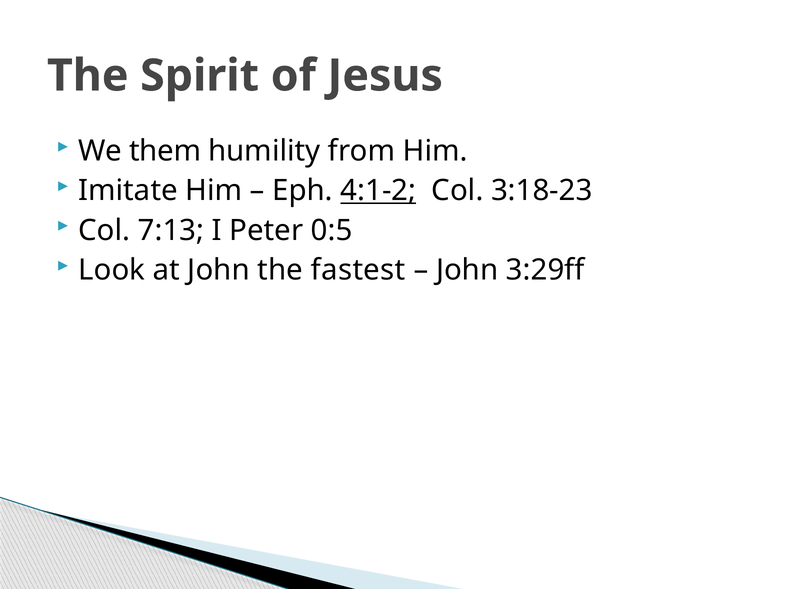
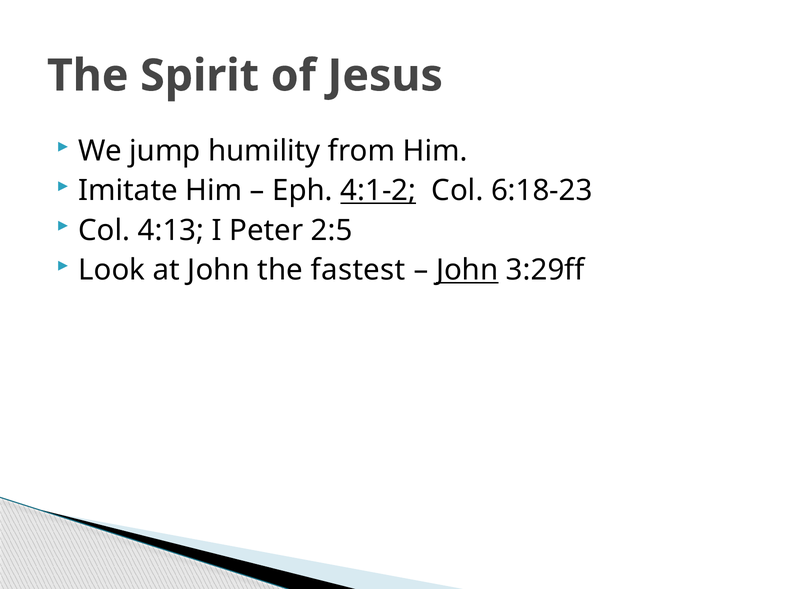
them: them -> jump (165, 151)
3:18-23: 3:18-23 -> 6:18-23 (542, 190)
7:13: 7:13 -> 4:13 (171, 230)
0:5: 0:5 -> 2:5 (332, 230)
John underline: none -> present (467, 270)
